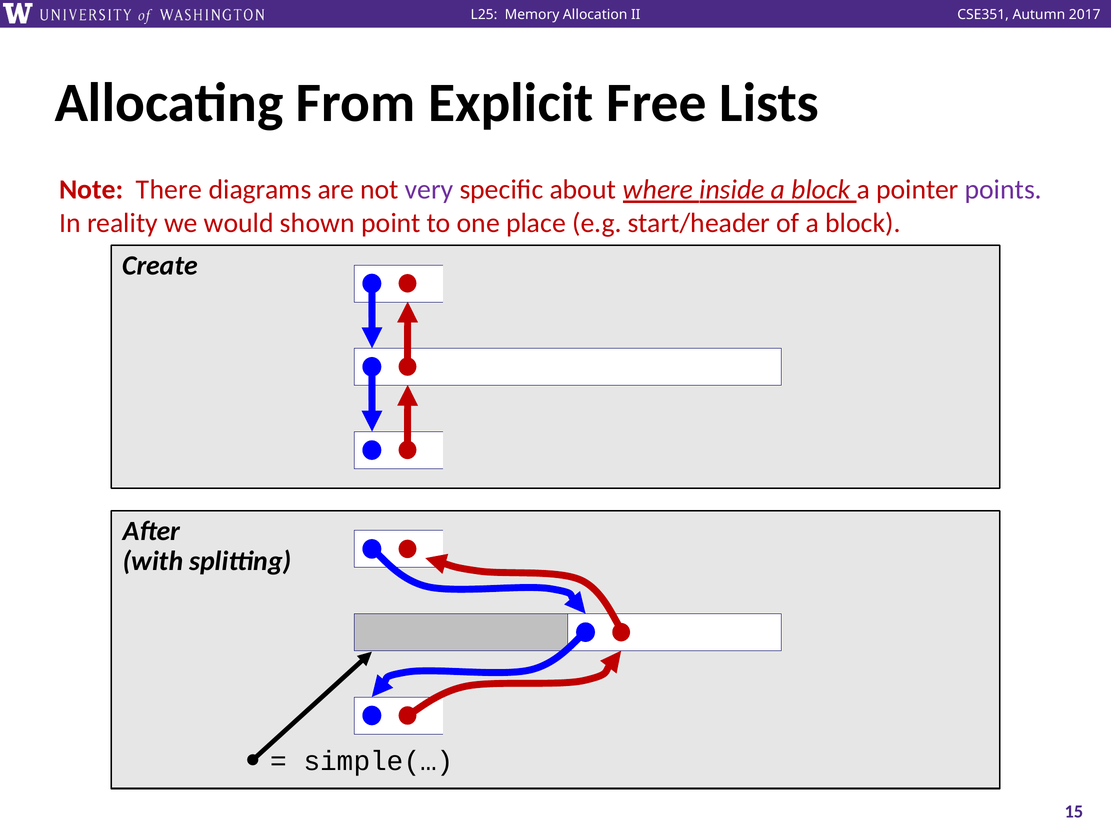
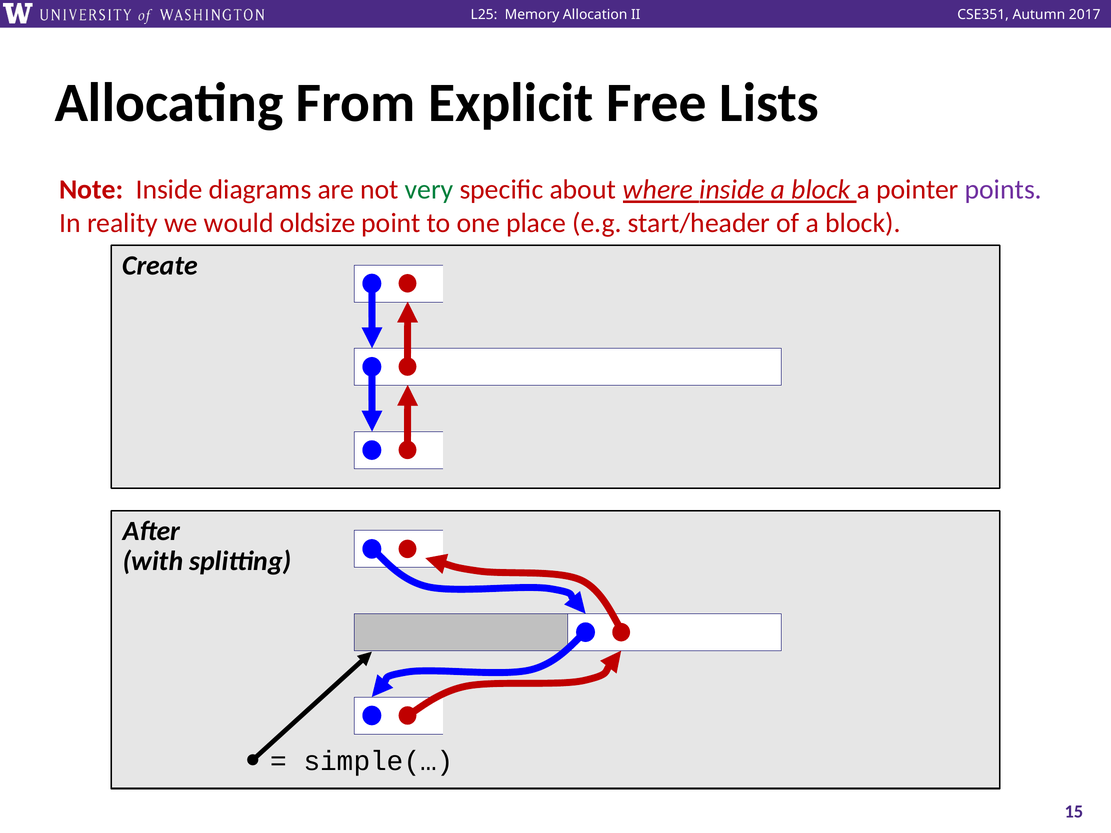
Note There: There -> Inside (169, 190)
very colour: purple -> green (429, 190)
shown: shown -> oldsize (318, 223)
